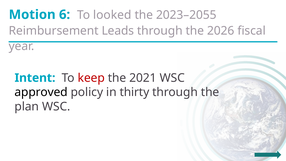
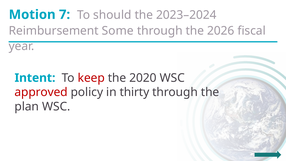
6: 6 -> 7 (65, 15)
looked: looked -> should (112, 15)
2023–2055: 2023–2055 -> 2023–2024 (186, 15)
Leads: Leads -> Some (118, 31)
2021: 2021 -> 2020 (143, 78)
approved colour: black -> red (41, 92)
